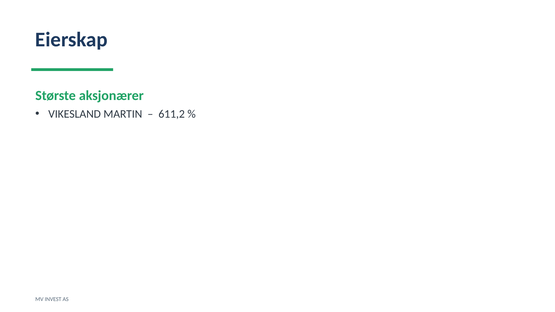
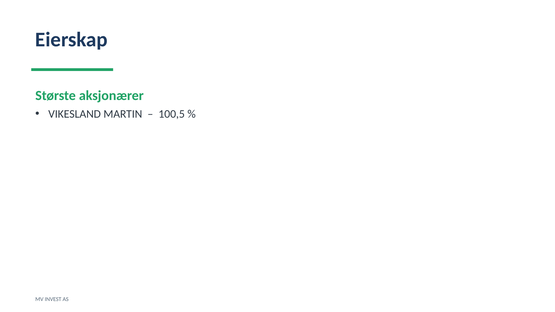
611,2: 611,2 -> 100,5 (172, 114)
